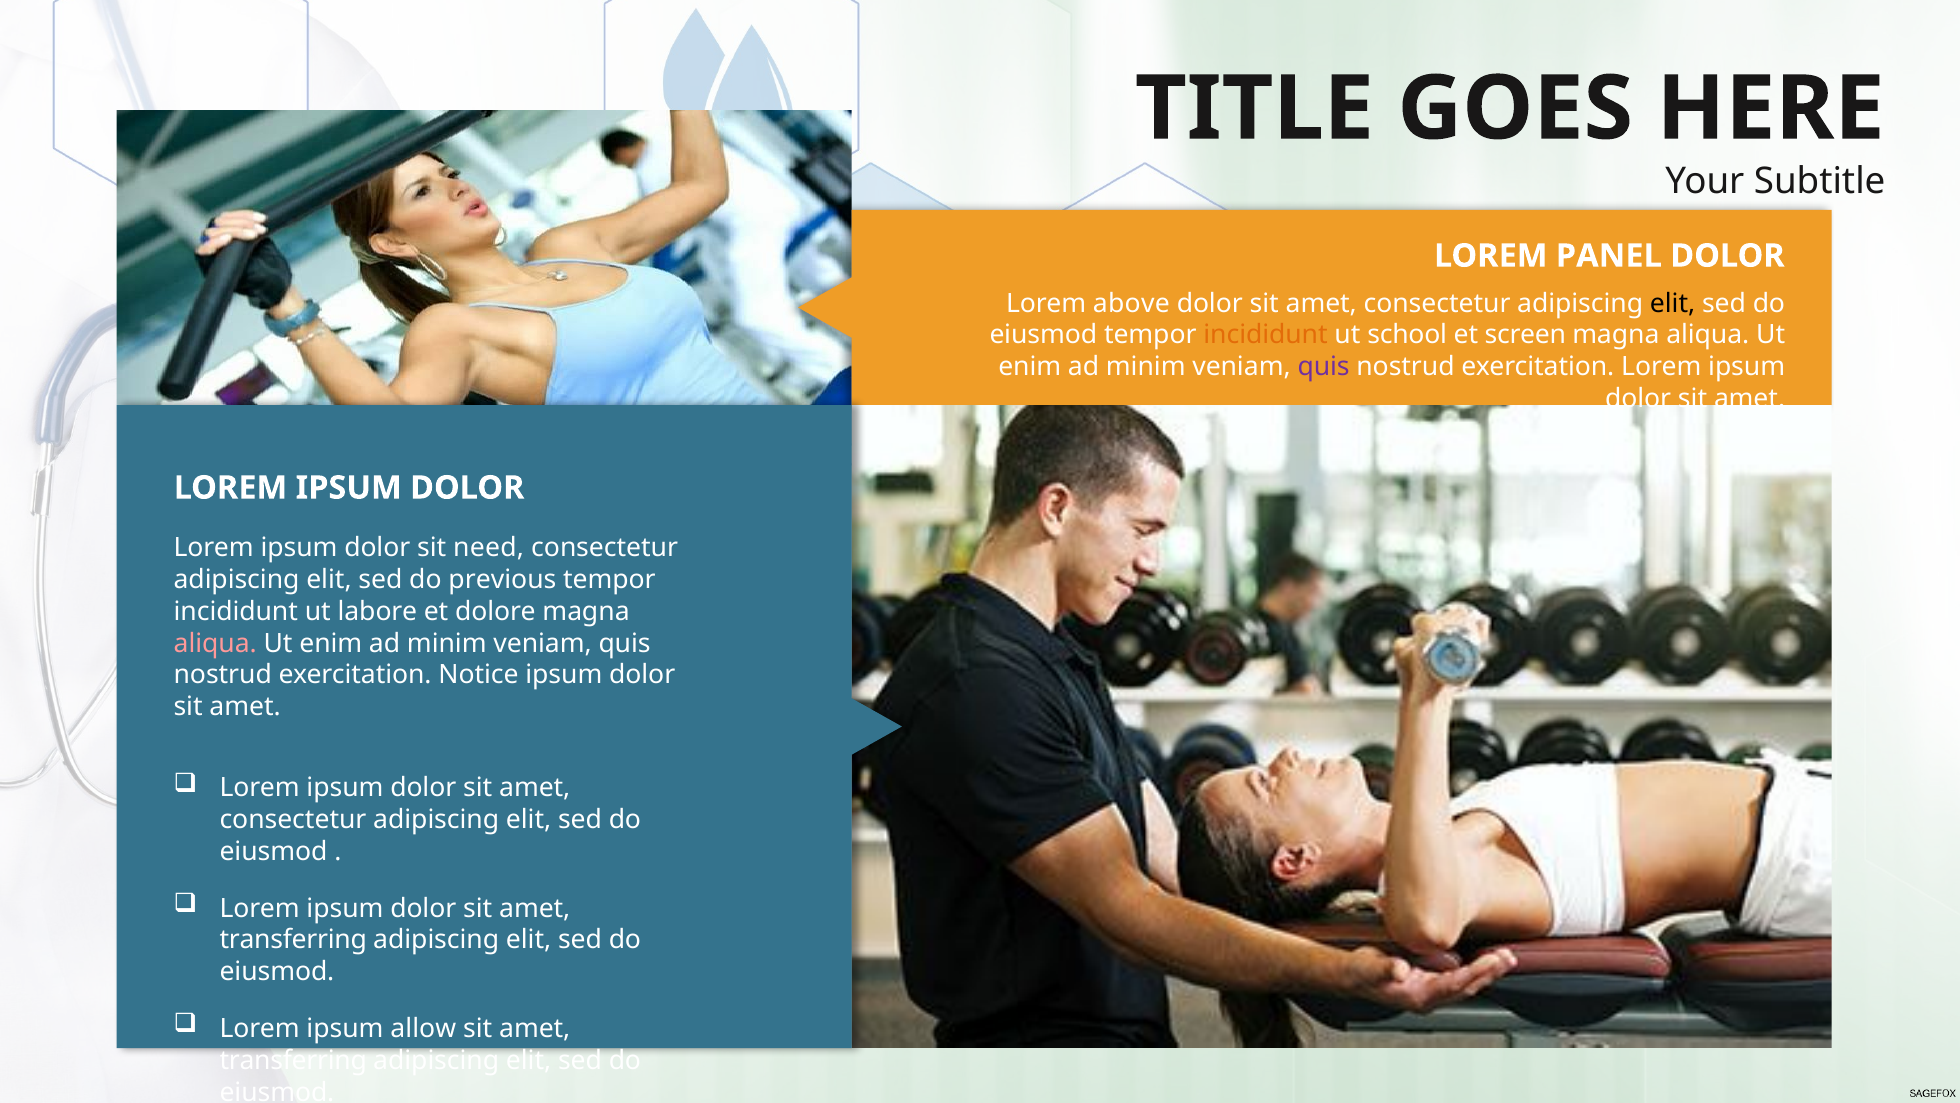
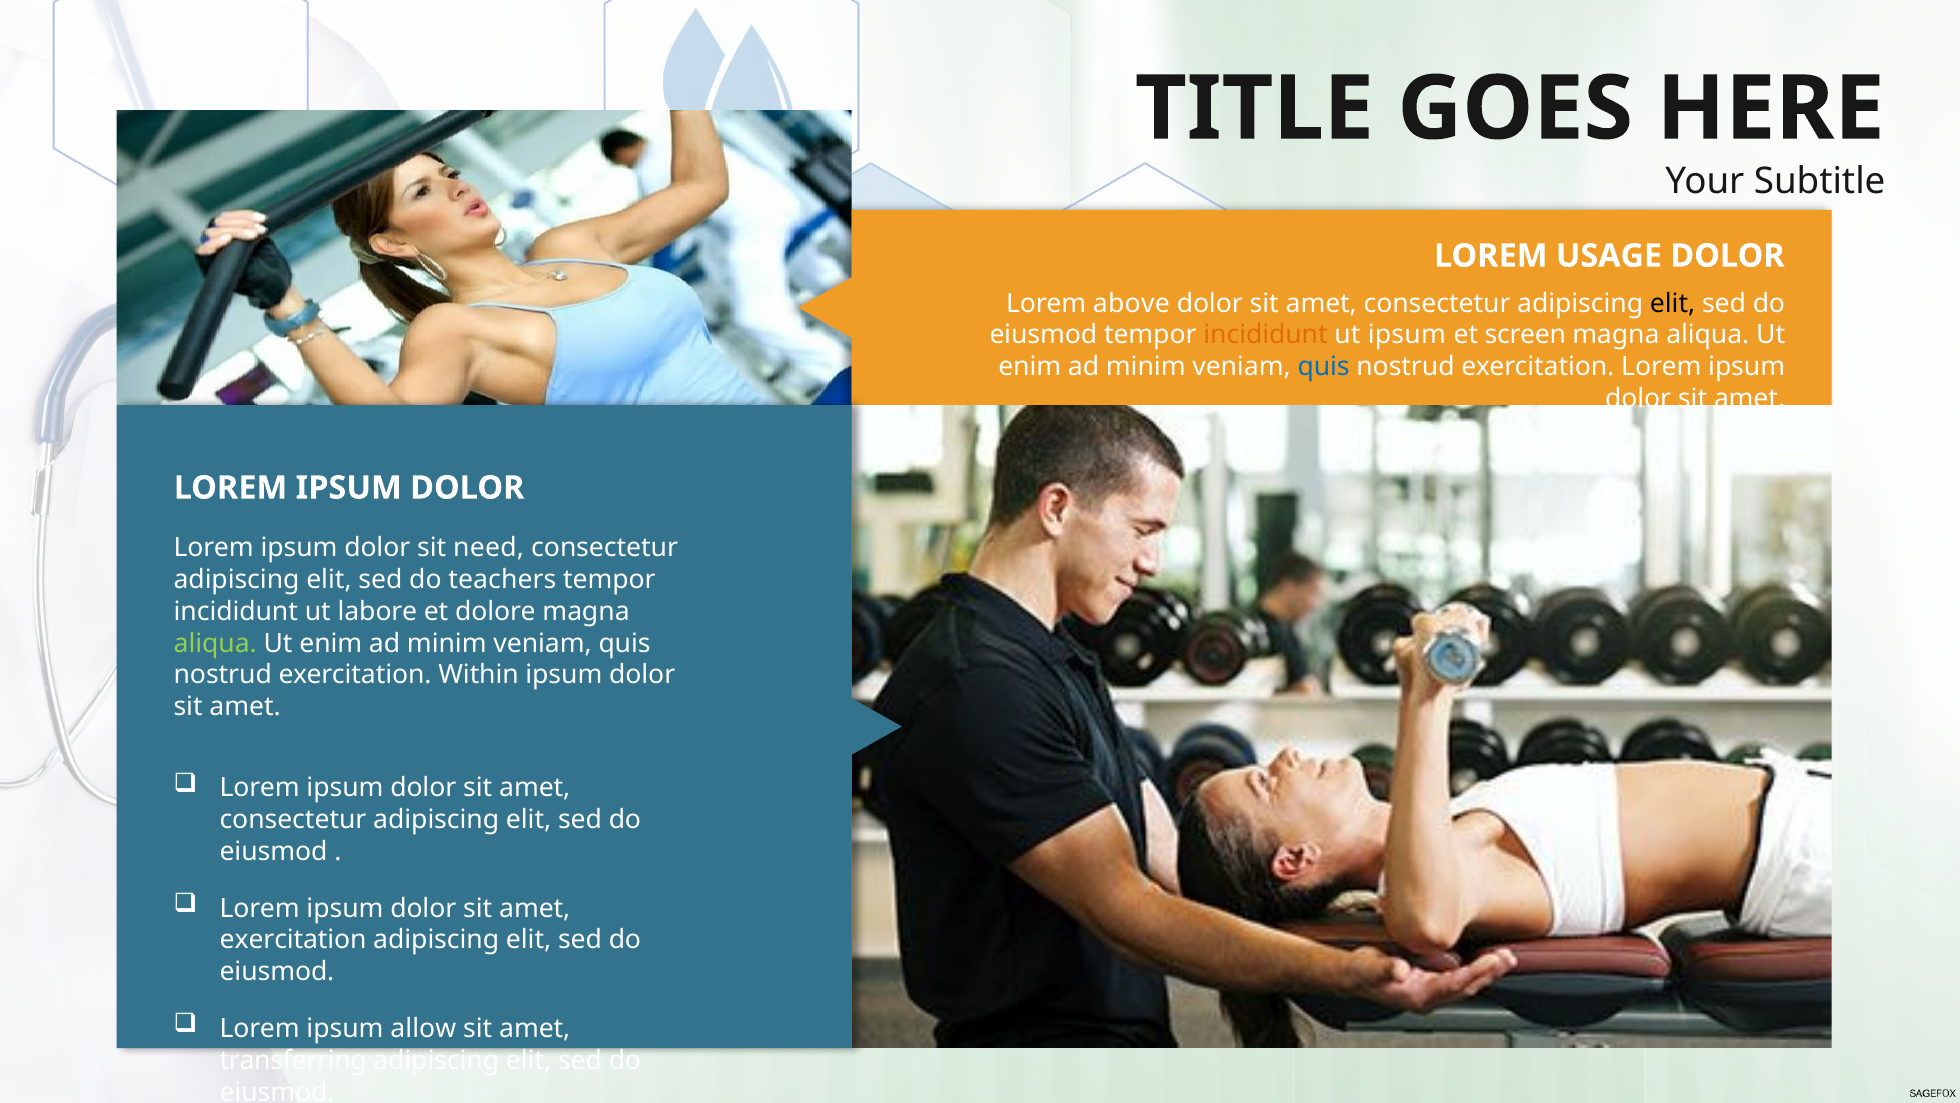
PANEL: PANEL -> USAGE (1609, 256)
ut school: school -> ipsum (1407, 335)
quis colour: purple -> blue (1324, 367)
previous: previous -> teachers (502, 579)
aliqua colour: pink -> light green (215, 643)
Notice: Notice -> Within (479, 675)
transferring: transferring -> exercitation (293, 940)
